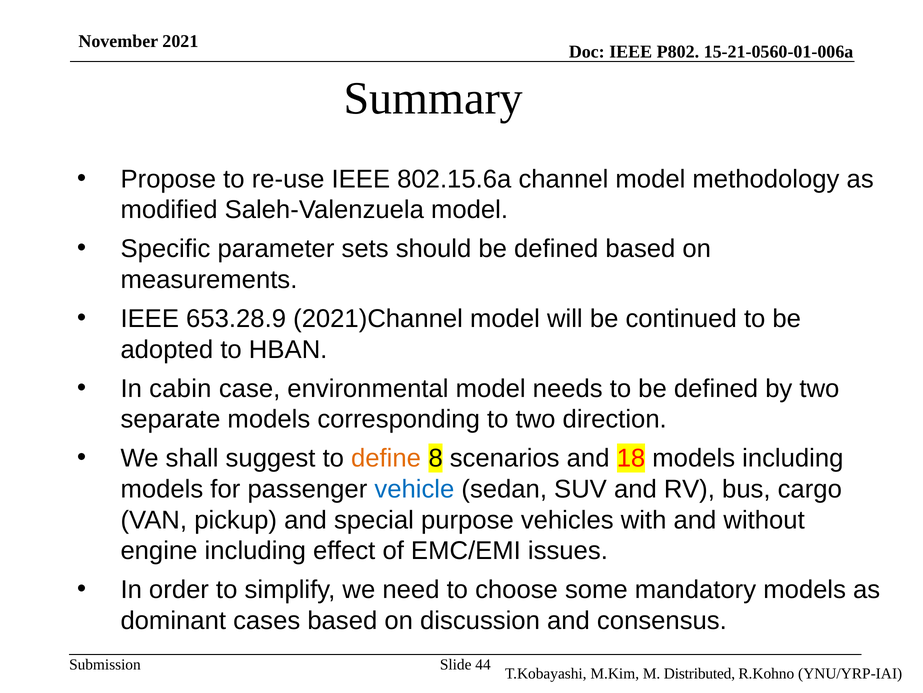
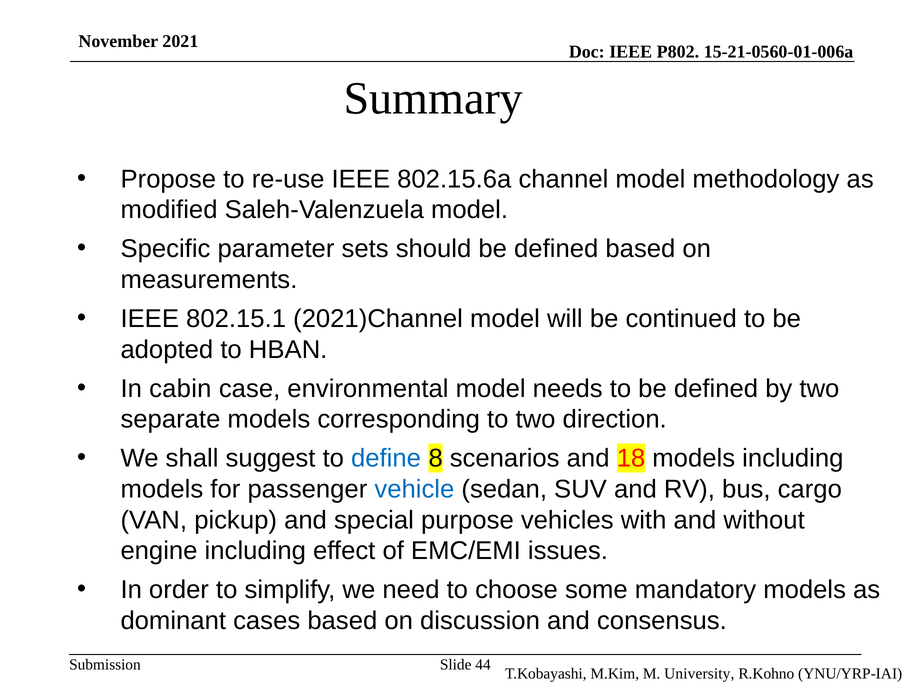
653.28.9: 653.28.9 -> 802.15.1 (236, 318)
define colour: orange -> blue (386, 458)
Distributed: Distributed -> University (699, 673)
